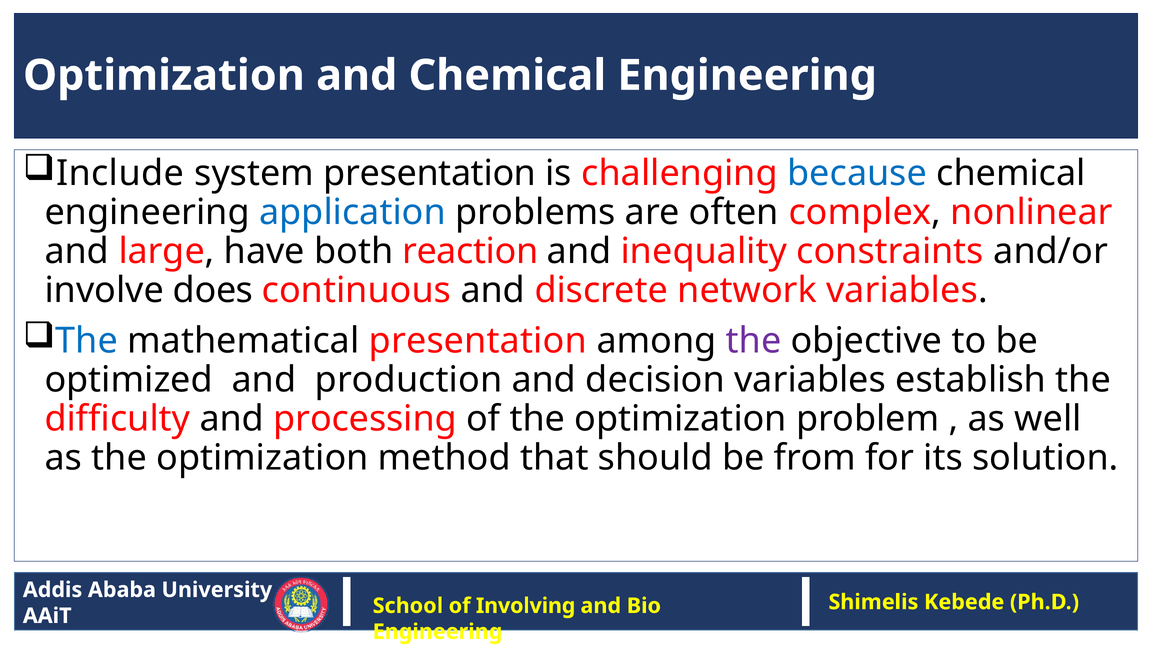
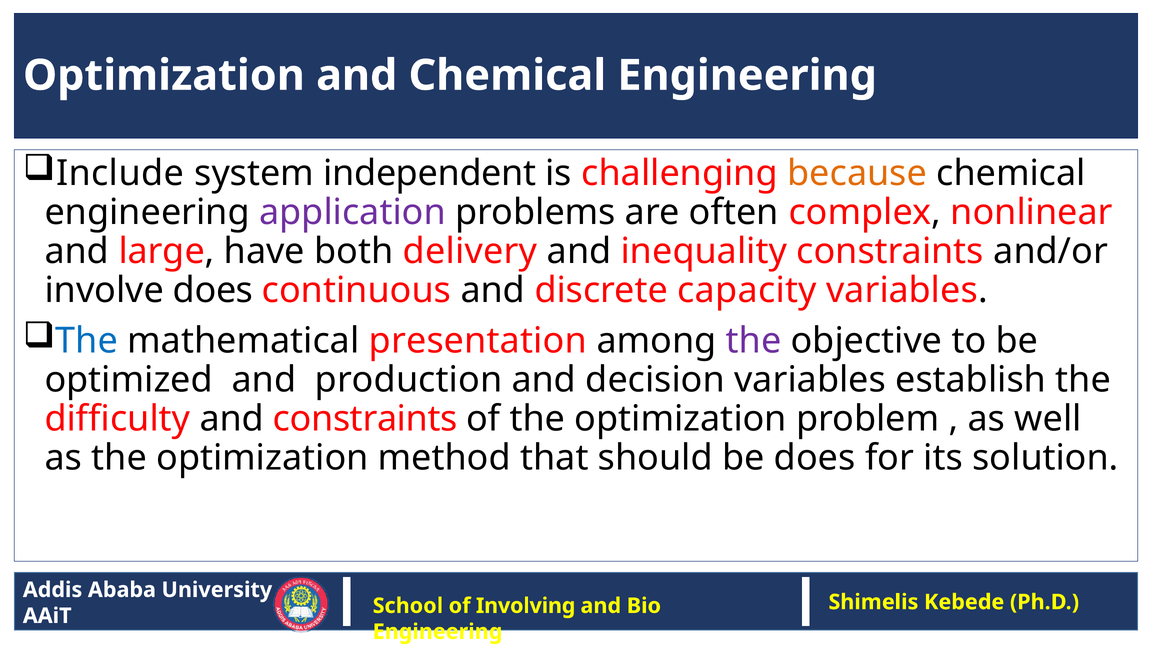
system presentation: presentation -> independent (430, 174)
because colour: blue -> orange (857, 174)
application colour: blue -> purple (352, 212)
reaction: reaction -> delivery (470, 251)
network: network -> capacity (747, 290)
and processing: processing -> constraints (365, 419)
be from: from -> does (815, 458)
